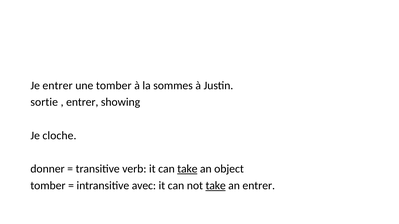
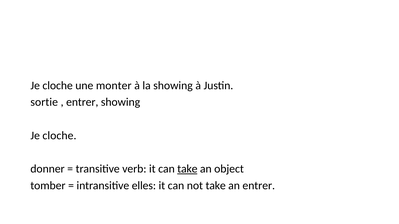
entrer: entrer -> cloche (58, 86)
une tomber: tomber -> monter (114, 86)
la sommes: sommes -> showing (173, 86)
avec: avec -> elles (144, 186)
take underline: present -> none (216, 186)
